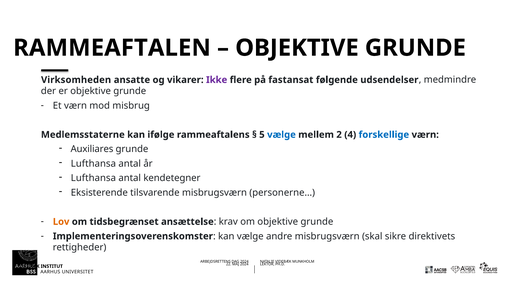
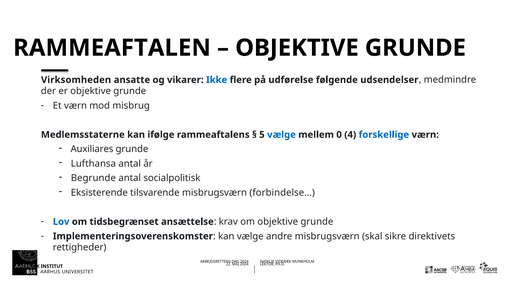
Ikke colour: purple -> blue (217, 80)
fastansat: fastansat -> udførelse (291, 80)
2: 2 -> 0 (339, 135)
Lufthansa: Lufthansa -> Begrunde (93, 178)
kendetegner: kendetegner -> socialpolitisk (172, 178)
personerne…: personerne… -> forbindelse… (282, 193)
Lov colour: orange -> blue (61, 222)
